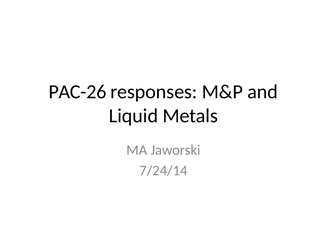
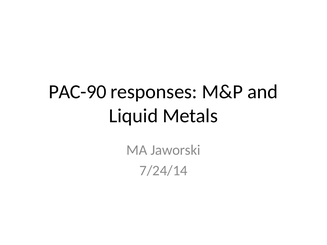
PAC-26: PAC-26 -> PAC-90 (77, 92)
